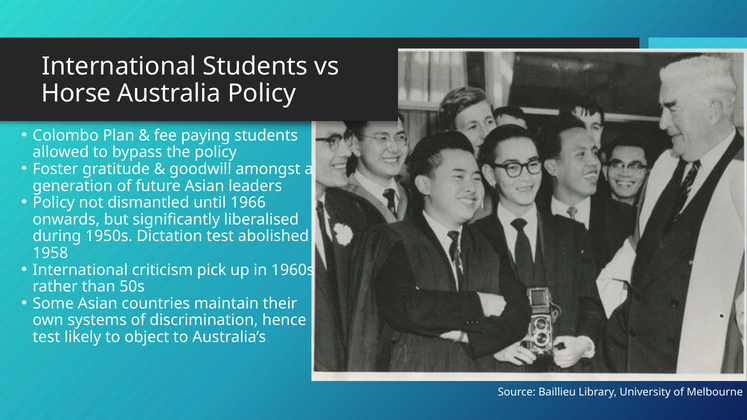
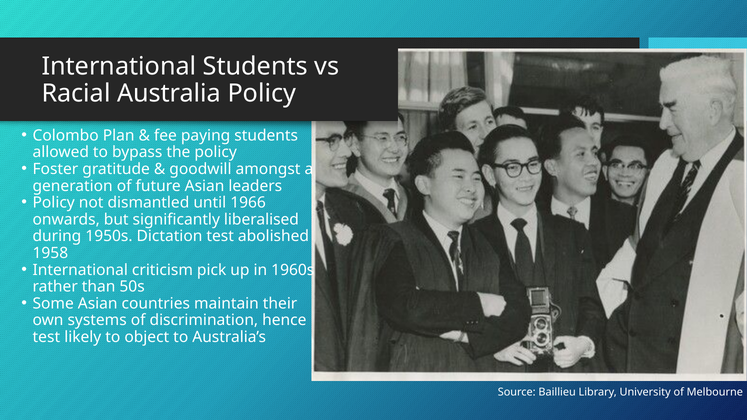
Horse: Horse -> Racial (76, 94)
